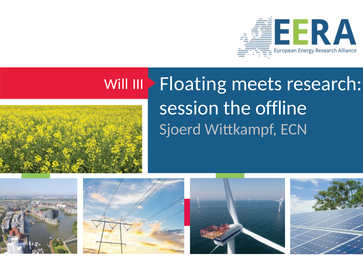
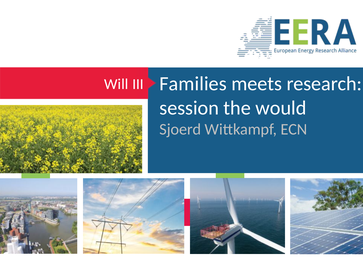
Floating: Floating -> Families (193, 84)
offline: offline -> would (281, 108)
